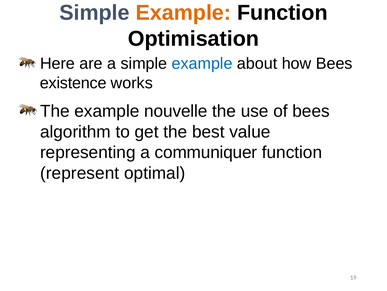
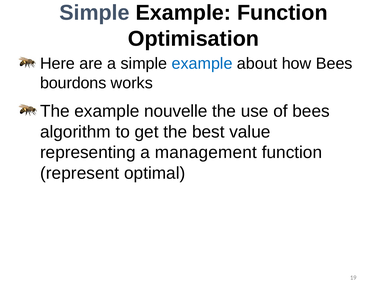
Example colour: orange -> black (183, 13)
existence: existence -> bourdons (73, 83)
communiquer: communiquer -> management (206, 152)
